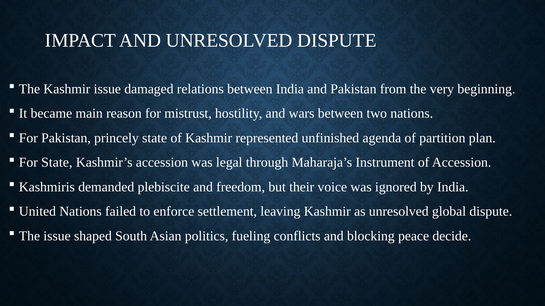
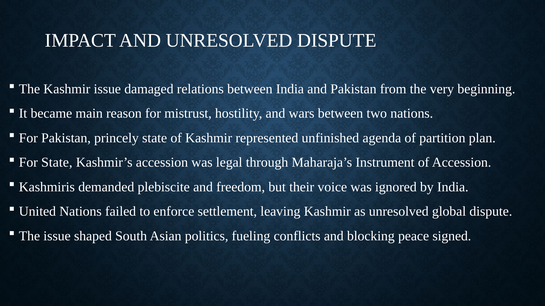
decide: decide -> signed (452, 236)
